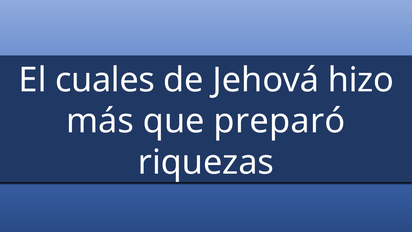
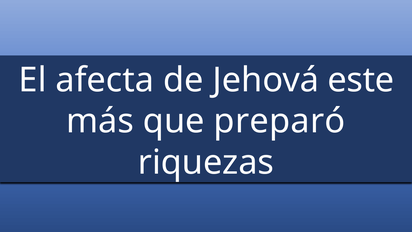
cuales: cuales -> afecta (105, 80)
hizo: hizo -> este (361, 80)
